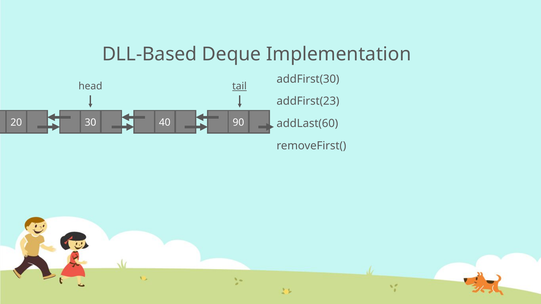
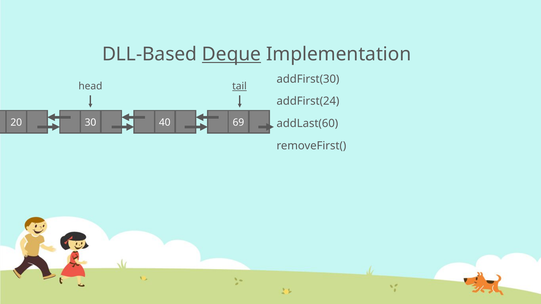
Deque underline: none -> present (232, 54)
addFirst(23: addFirst(23 -> addFirst(24 (308, 101)
90: 90 -> 69 (238, 123)
